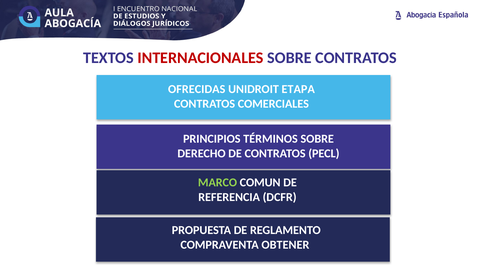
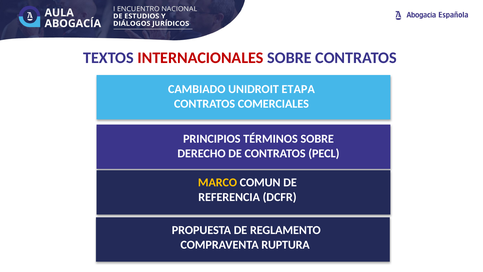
OFRECIDAS: OFRECIDAS -> CAMBIADO (197, 89)
MARCO colour: light green -> yellow (218, 182)
OBTENER: OBTENER -> RUPTURA (285, 245)
